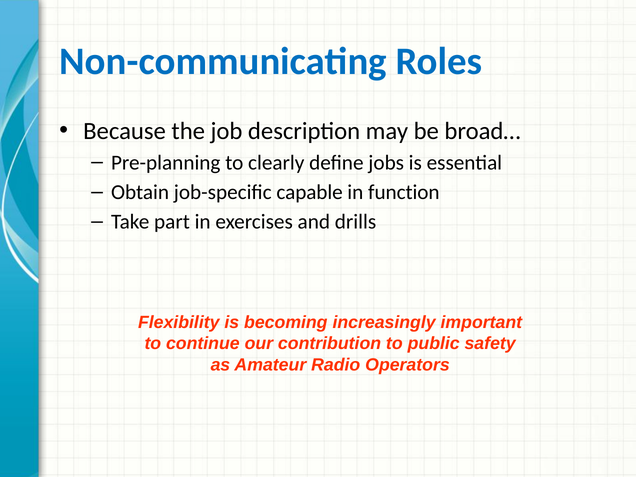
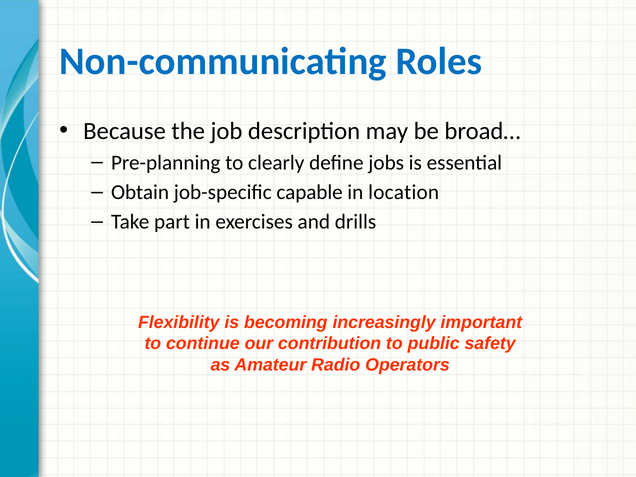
function: function -> location (404, 192)
